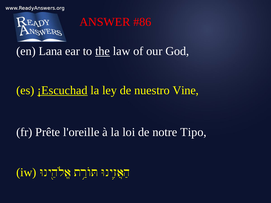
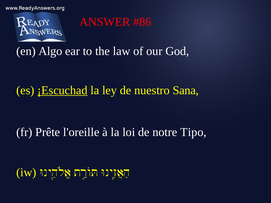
Lana: Lana -> Algo (50, 51)
the underline: present -> none (103, 51)
Vine: Vine -> Sana (186, 90)
